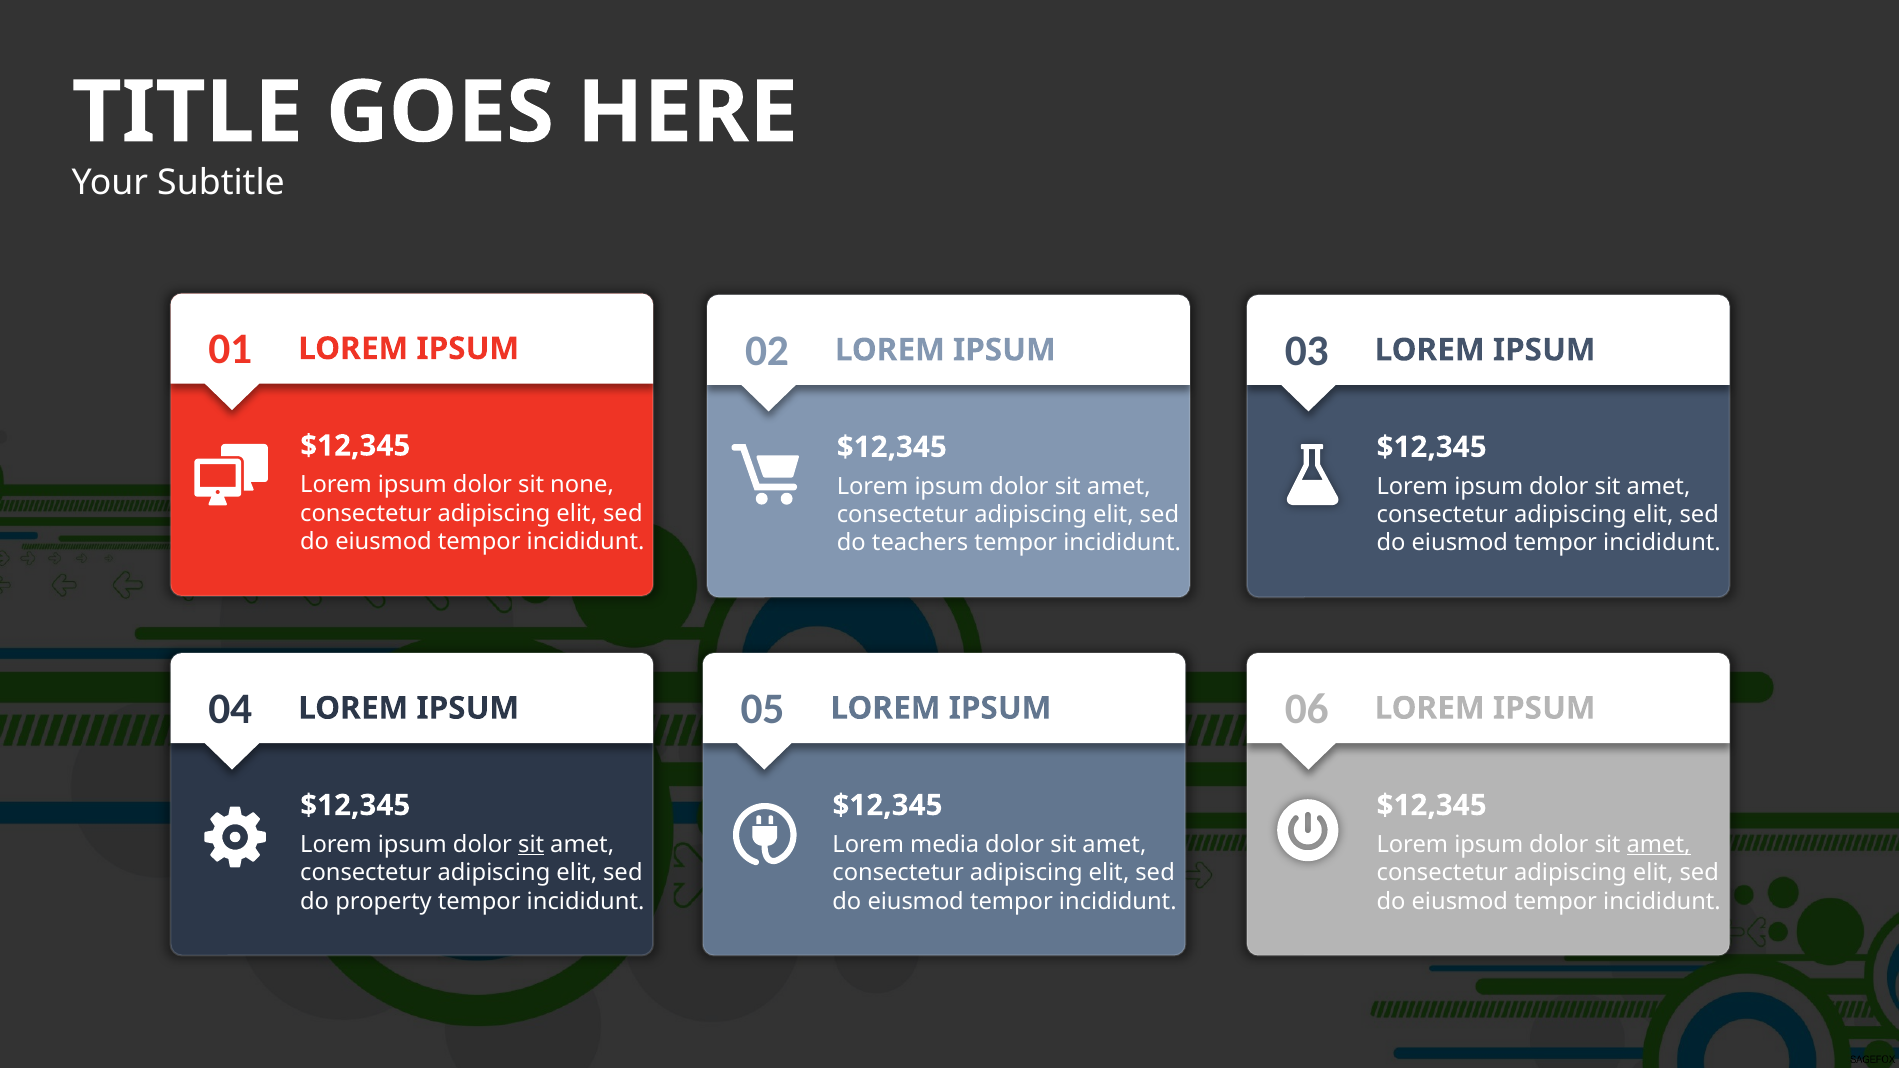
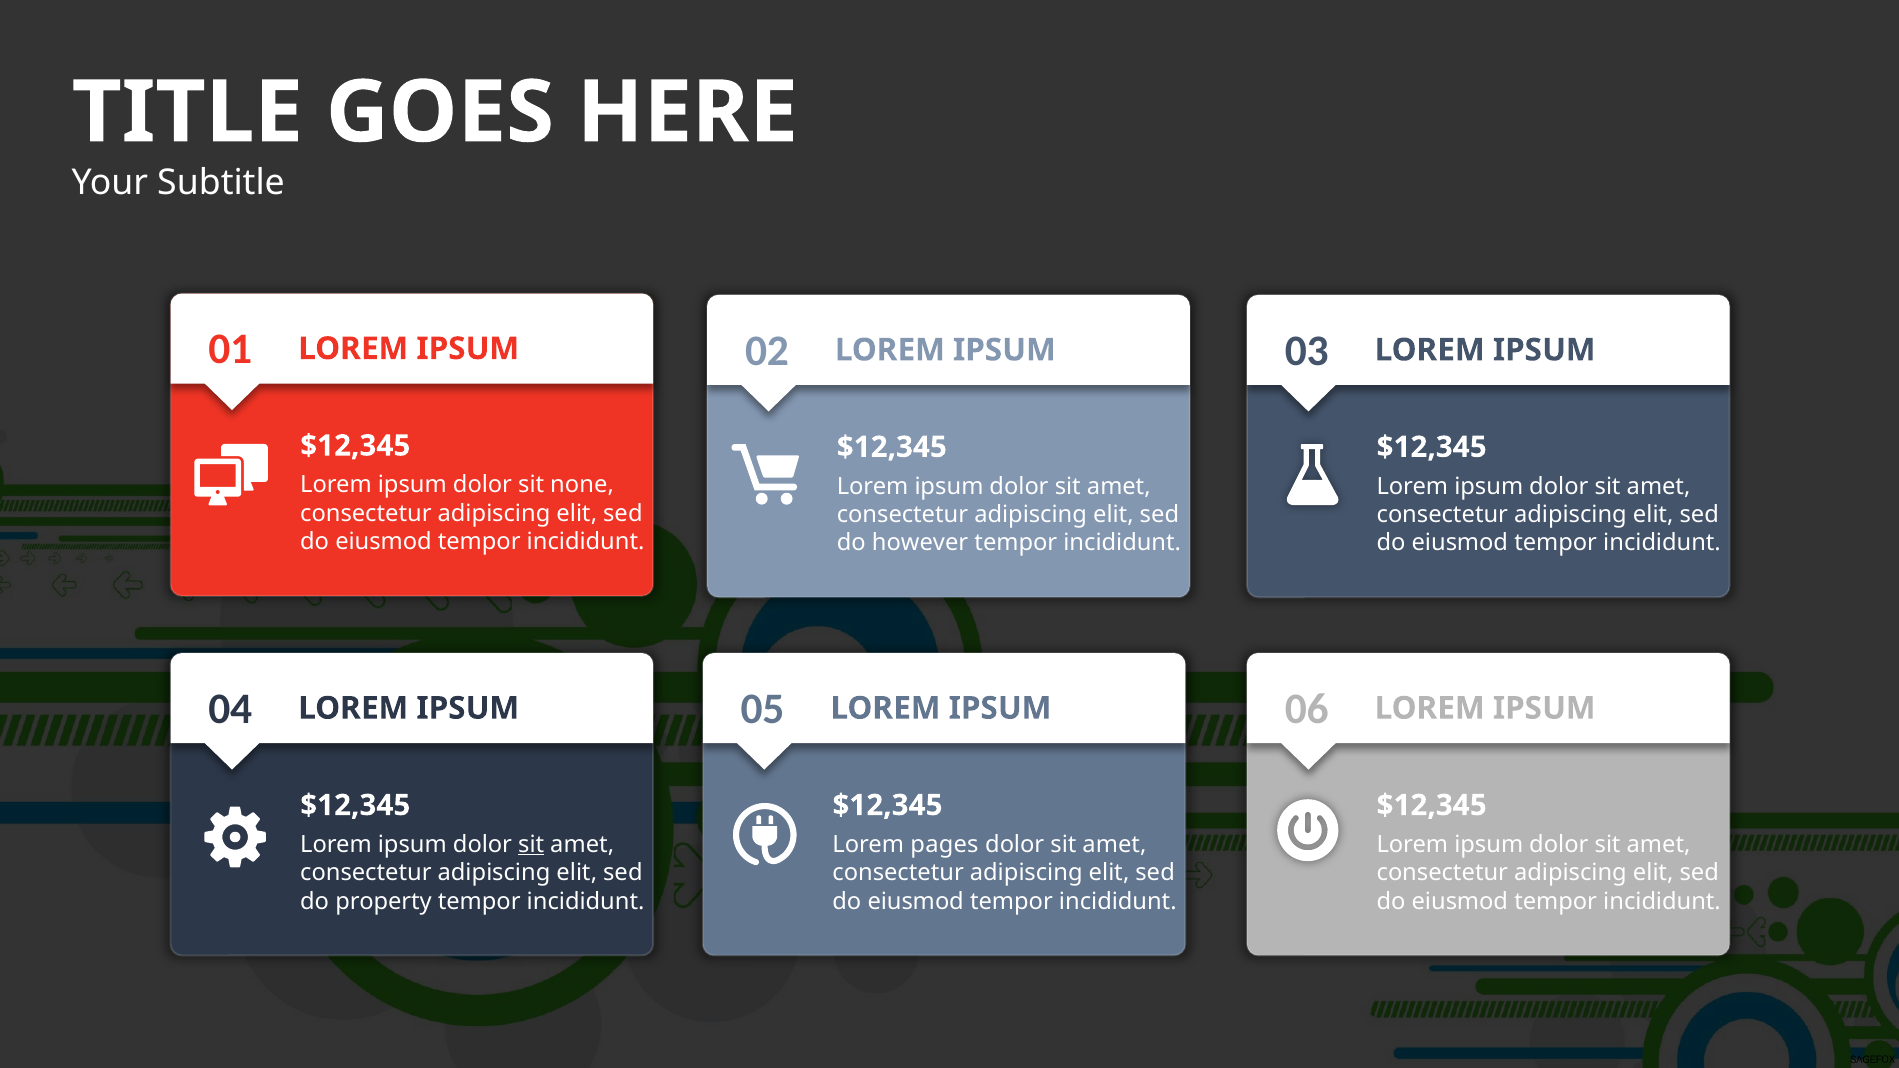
teachers: teachers -> however (920, 543)
media: media -> pages (945, 845)
amet underline: present -> none (1659, 845)
